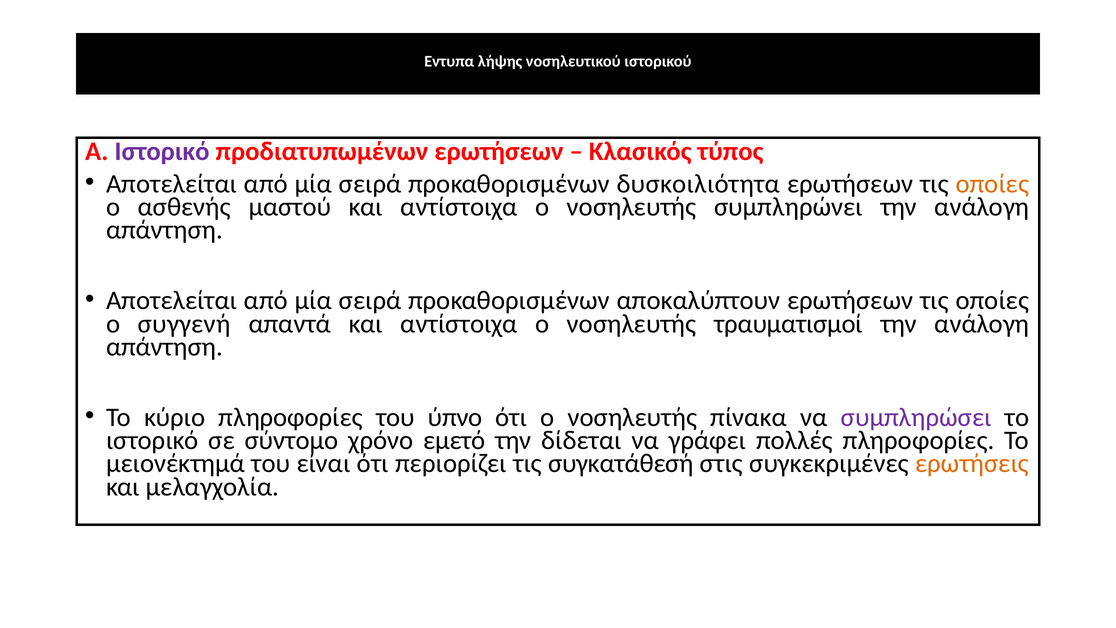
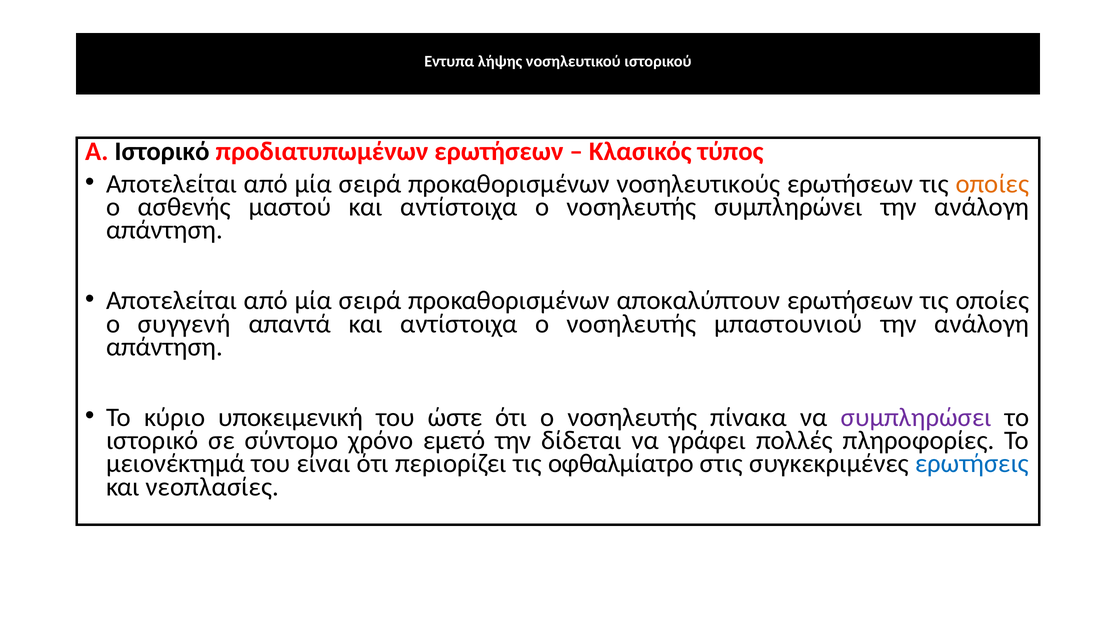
Ιστορικό colour: purple -> black (162, 151)
δυσκοιλιότητα: δυσκοιλιότητα -> νοσηλευτικούς (698, 184)
τραυματισμοί: τραυματισμοί -> μπαστουνιού (788, 324)
κύριο πληροφορίες: πληροφορίες -> υποκειμενική (291, 417)
ύπνο: ύπνο -> ώστε (455, 417)
συγκατάθεσή: συγκατάθεσή -> οφθαλμίατρο (621, 463)
ερωτήσεις colour: orange -> blue (972, 463)
μελαγχολία: μελαγχολία -> νεοπλασίες (212, 487)
